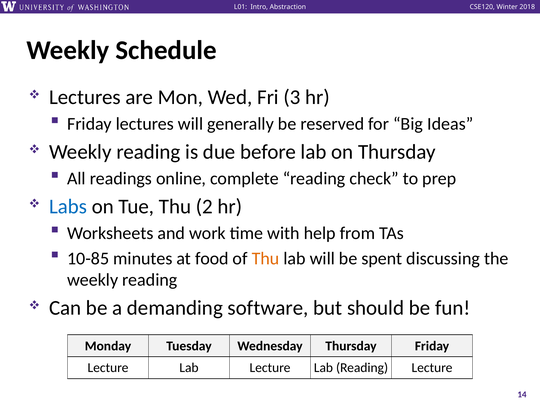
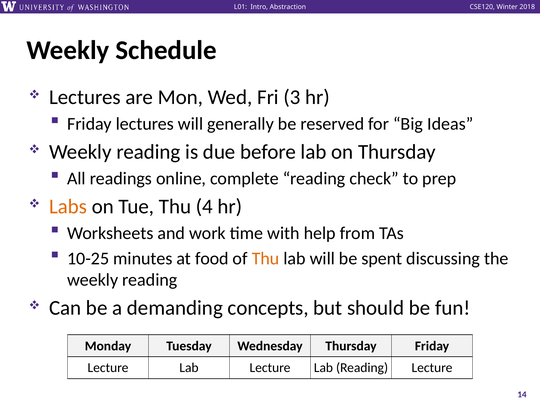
Labs colour: blue -> orange (68, 206)
2: 2 -> 4 (204, 206)
10-85: 10-85 -> 10-25 (88, 258)
software: software -> concepts (268, 308)
